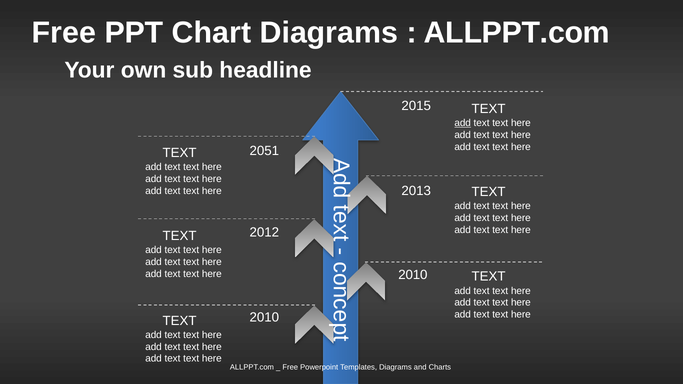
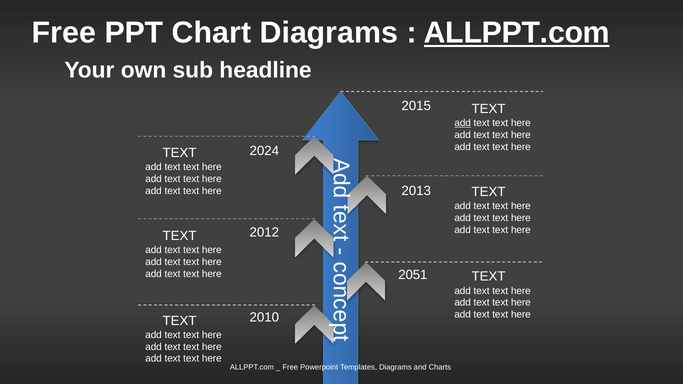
ALLPPT.com underline: none -> present (517, 33)
2051: 2051 -> 2024 (264, 151)
2010: 2010 -> 2051 (413, 275)
